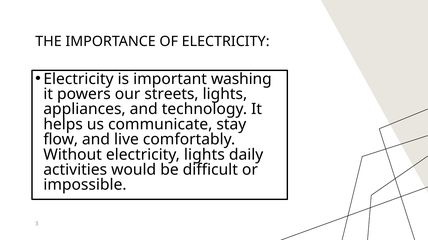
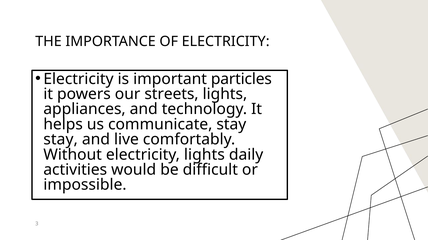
washing: washing -> particles (241, 79)
flow: flow -> stay (61, 140)
